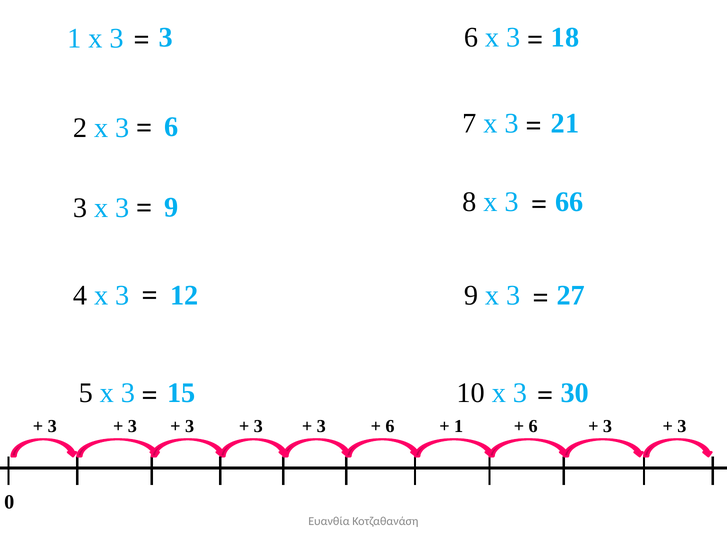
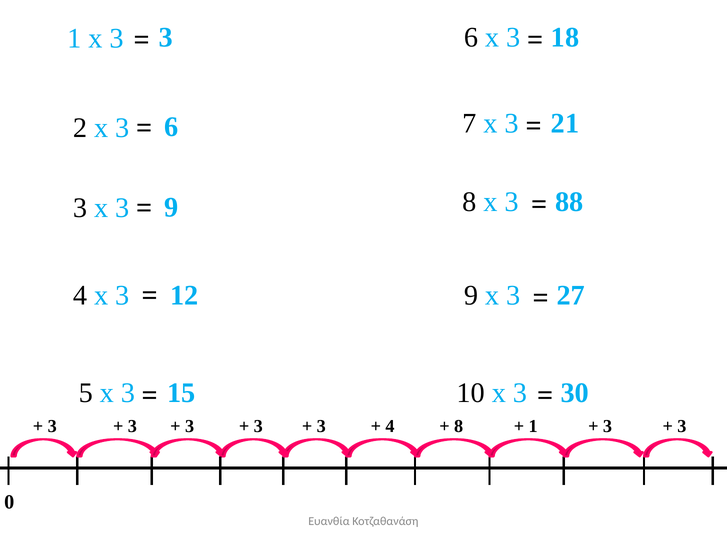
66: 66 -> 88 (569, 202)
6: 6 -> 4 (390, 426)
1: 1 -> 8 (459, 426)
6: 6 -> 1 (533, 426)
